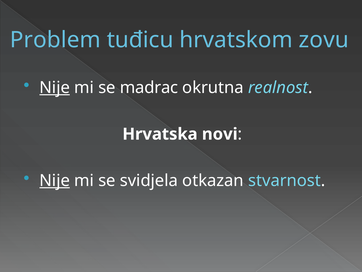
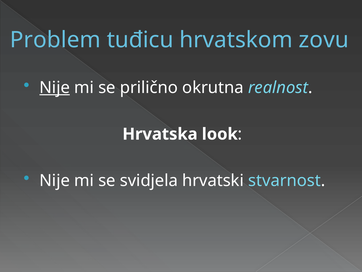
madrac: madrac -> prilično (149, 87)
novi: novi -> look (220, 134)
Nije underline: present -> none (55, 180)
otkazan: otkazan -> hrvatski (213, 180)
